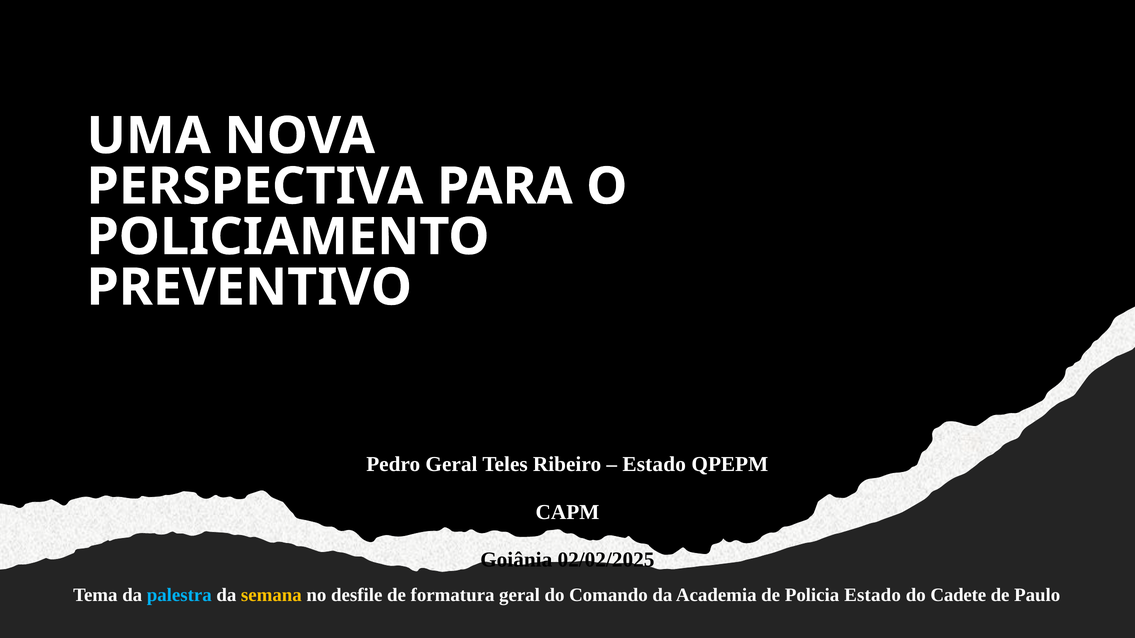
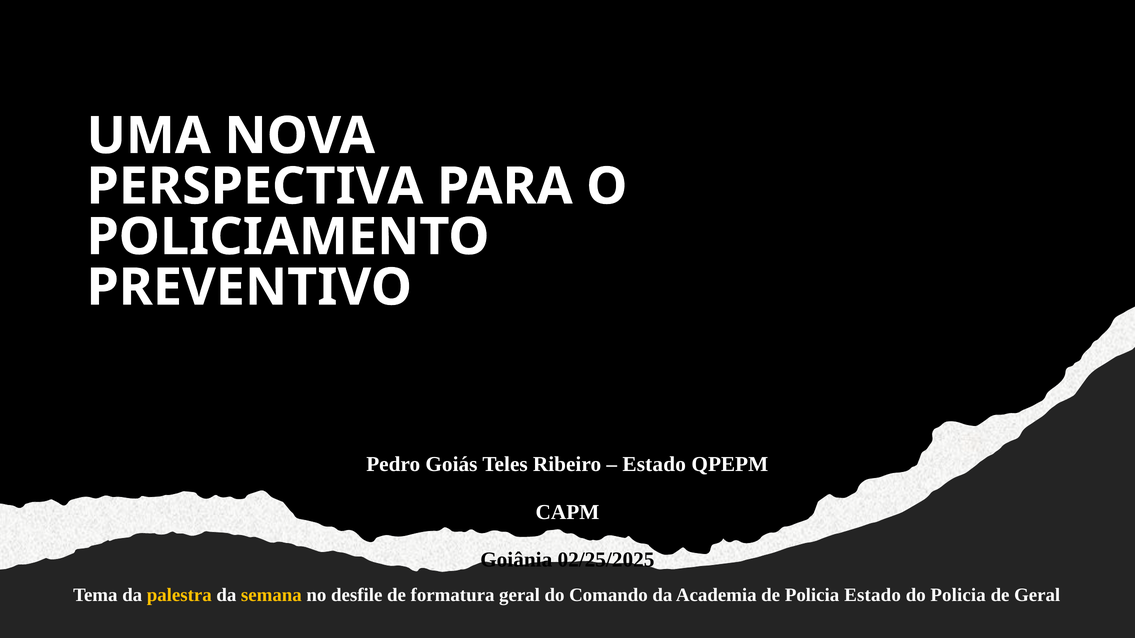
Pedro Geral: Geral -> Goiás (451, 465)
02/02/2025: 02/02/2025 -> 02/25/2025 (606, 560)
palestra colour: light blue -> yellow (179, 595)
do Cadete: Cadete -> Policia (958, 595)
de Paulo: Paulo -> Geral (1037, 595)
